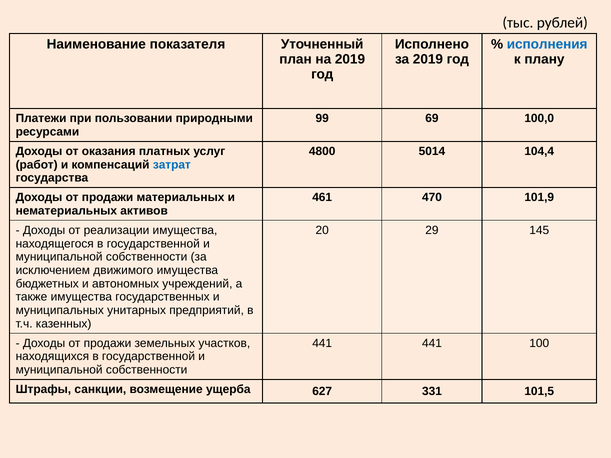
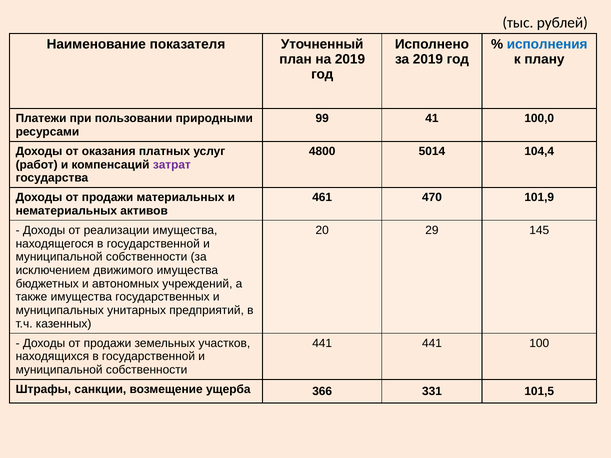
69: 69 -> 41 (432, 119)
затрат colour: blue -> purple (172, 165)
627: 627 -> 366 (322, 392)
